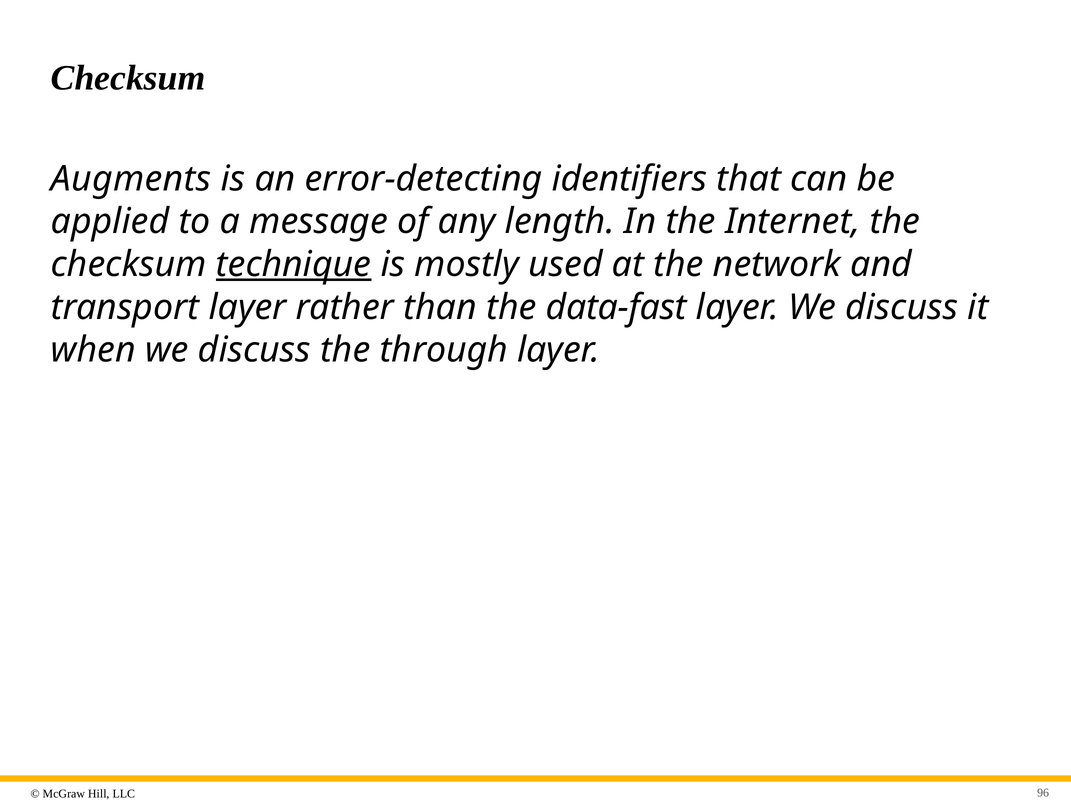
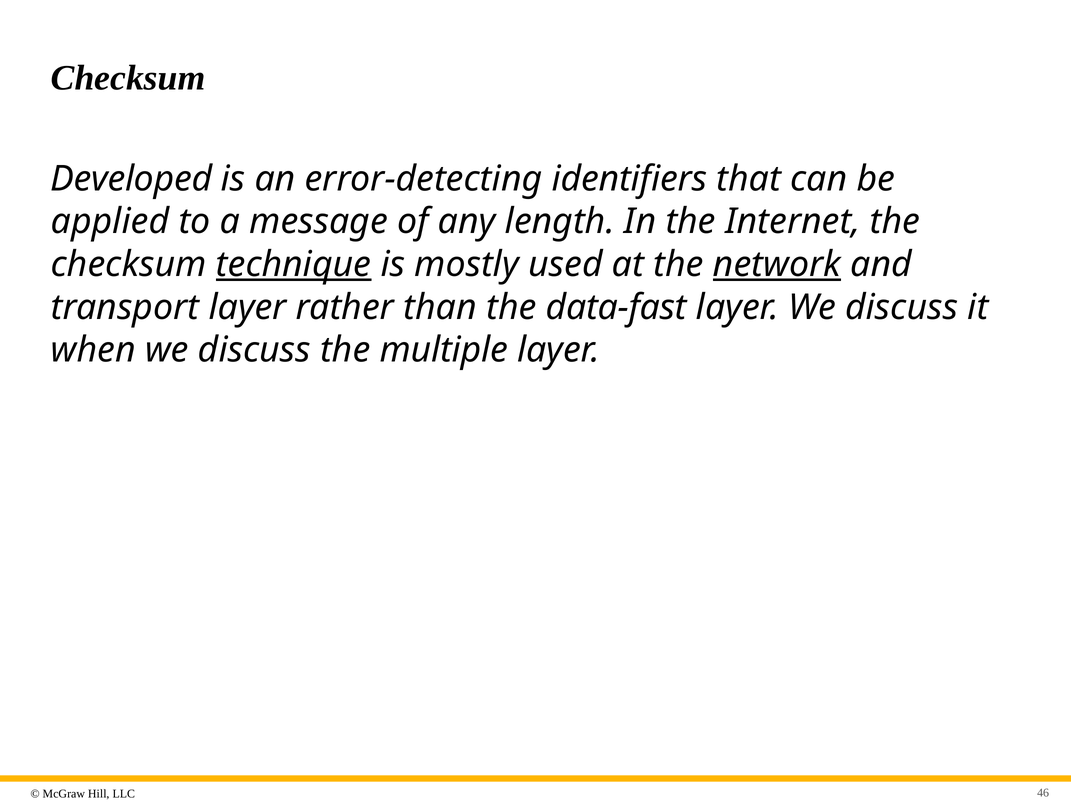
Augments: Augments -> Developed (131, 179)
network underline: none -> present (777, 264)
through: through -> multiple (444, 350)
96: 96 -> 46 (1043, 793)
